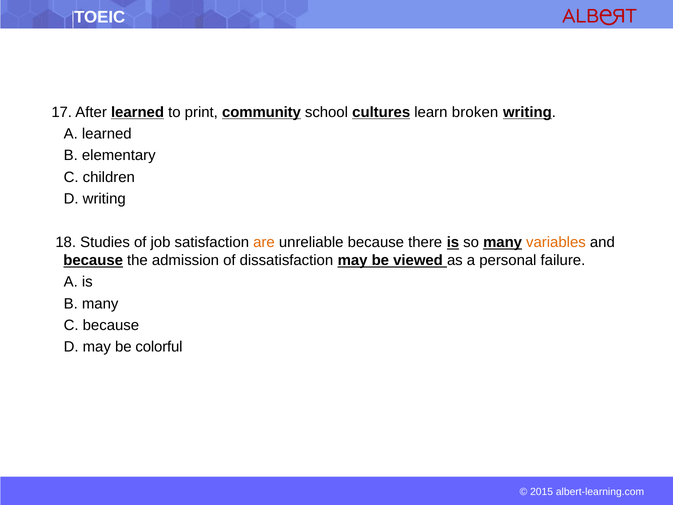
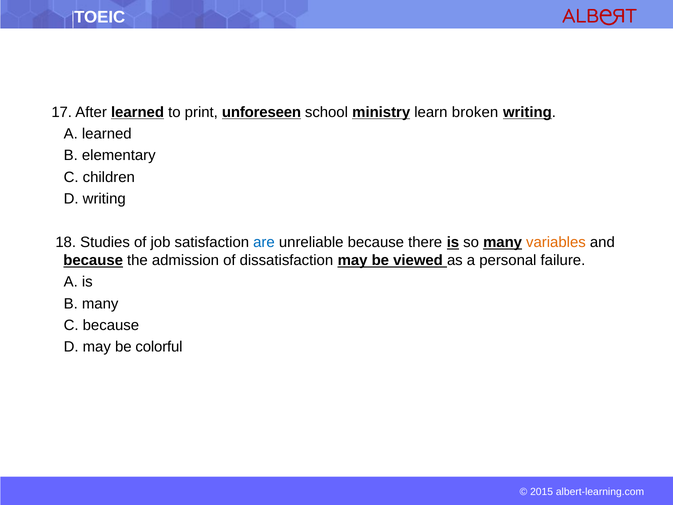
community: community -> unforeseen (262, 112)
cultures: cultures -> ministry (381, 112)
are colour: orange -> blue (264, 242)
